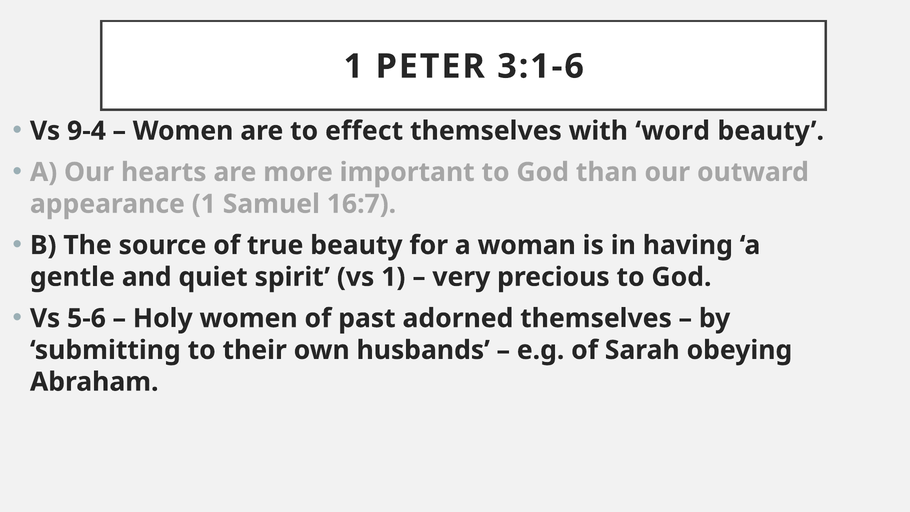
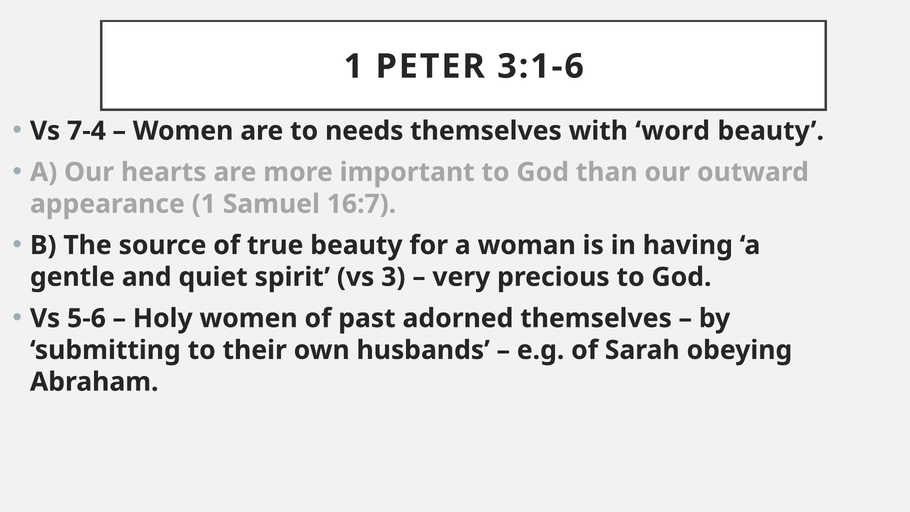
9-4: 9-4 -> 7-4 (86, 131)
effect: effect -> needs (364, 131)
vs 1: 1 -> 3 (393, 277)
